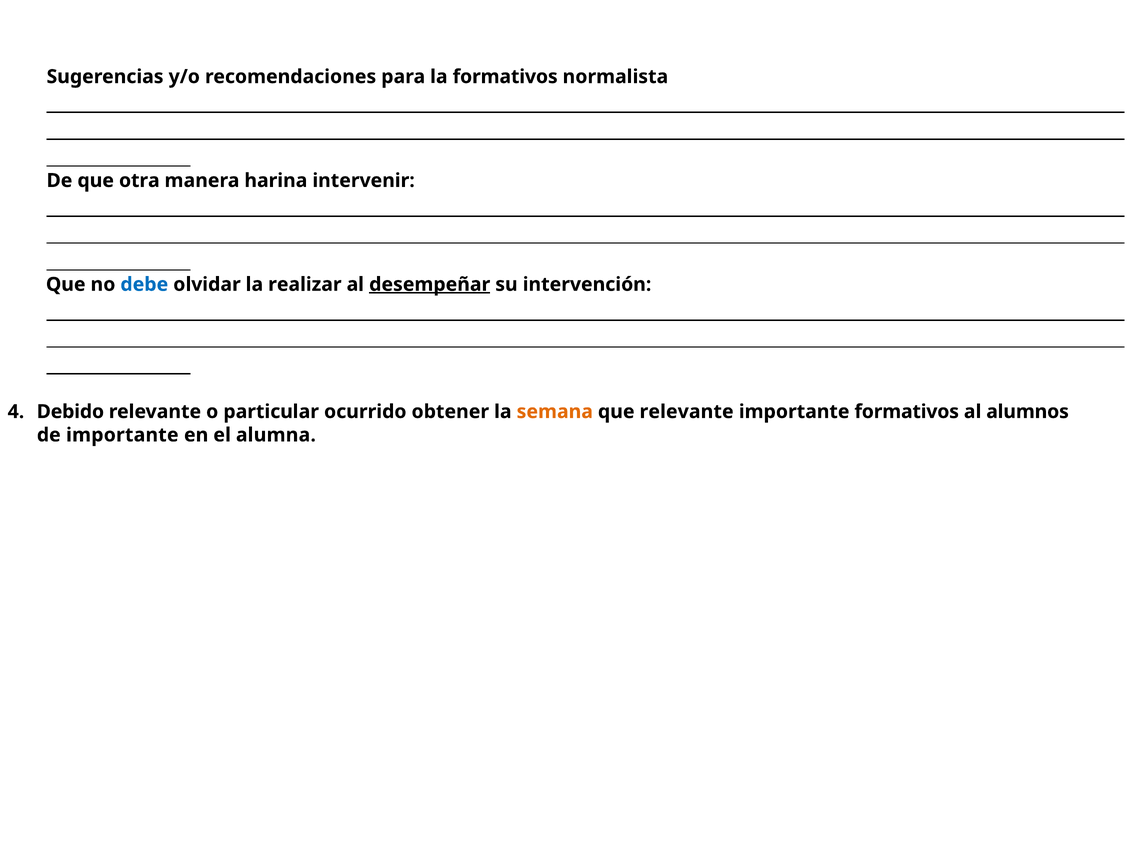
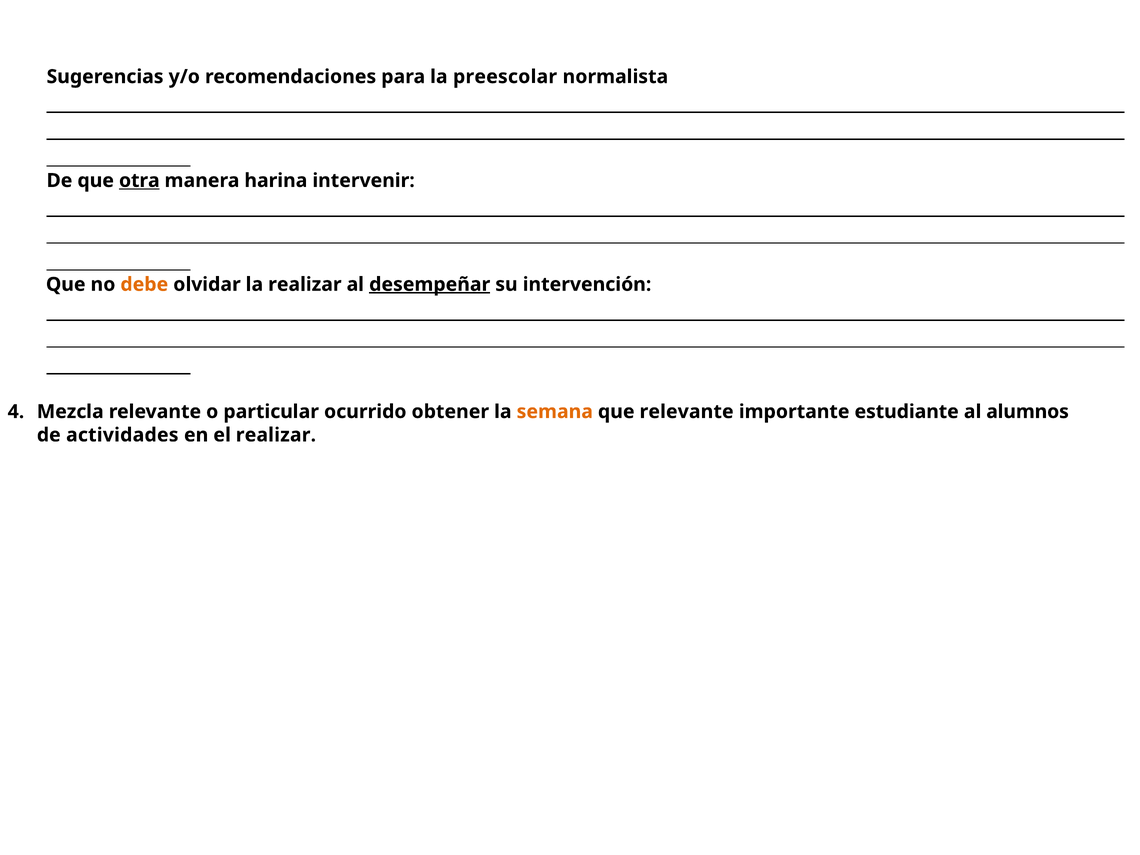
la formativos: formativos -> preescolar (505, 77)
otra underline: none -> present (139, 181)
debe colour: blue -> orange (144, 284)
Debido: Debido -> Mezcla (70, 412)
importante formativos: formativos -> estudiante (907, 412)
de importante: importante -> actividades (122, 435)
el alumna: alumna -> realizar (276, 435)
